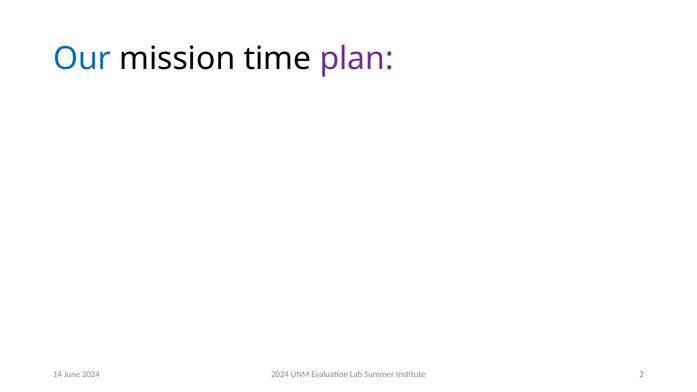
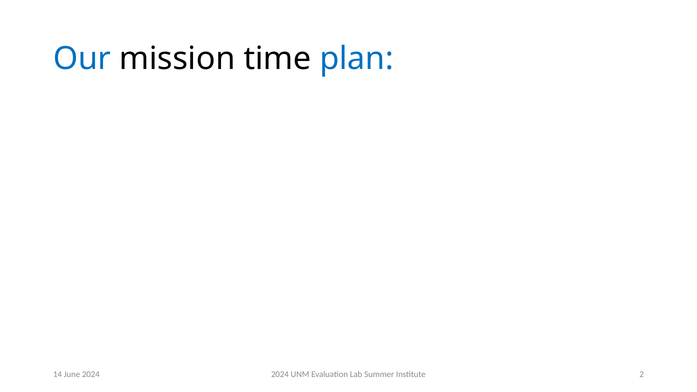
plan colour: purple -> blue (357, 59)
